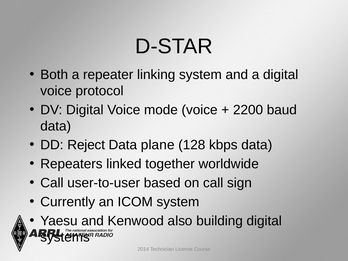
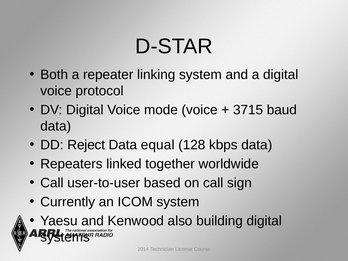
2200: 2200 -> 3715 (248, 110)
plane: plane -> equal (158, 145)
